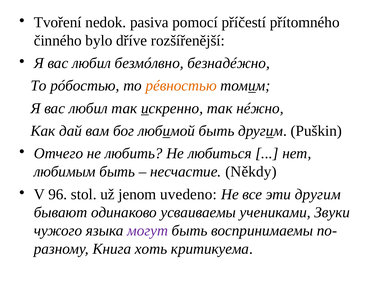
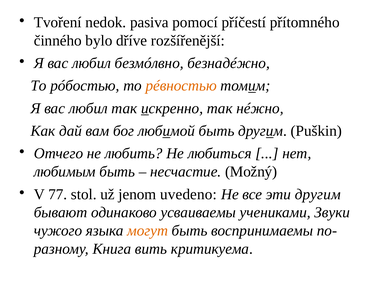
Někdy: Někdy -> Možný (251, 171)
96: 96 -> 77 (58, 194)
могут colour: purple -> orange (148, 230)
хоть: хоть -> вить (151, 249)
